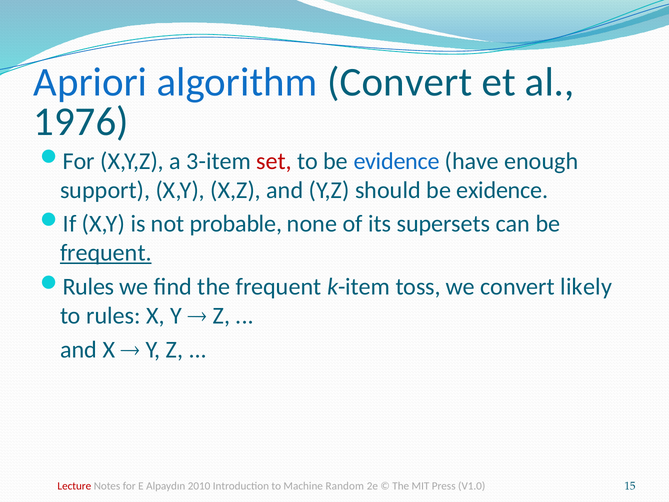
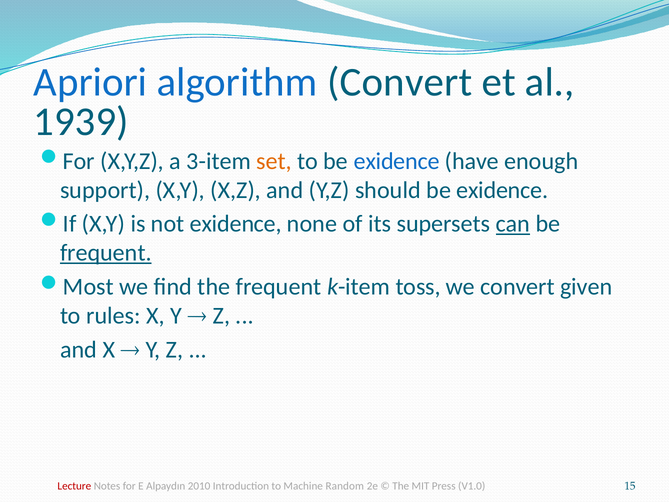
1976: 1976 -> 1939 (81, 122)
set colour: red -> orange (274, 161)
to be evidence: evidence -> exidence (397, 161)
not probable: probable -> exidence (236, 224)
can underline: none -> present (513, 224)
Rules: Rules -> Most (88, 287)
likely: likely -> given (586, 287)
